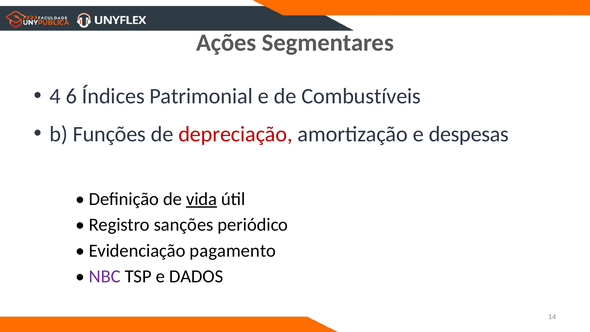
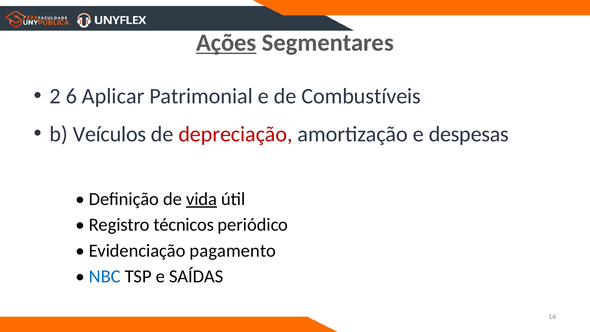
Ações underline: none -> present (226, 43)
4: 4 -> 2 (55, 96)
Índices: Índices -> Aplicar (113, 96)
Funções: Funções -> Veículos (109, 134)
sanções: sanções -> técnicos (184, 225)
NBC colour: purple -> blue (105, 276)
DADOS: DADOS -> SAÍDAS (196, 276)
